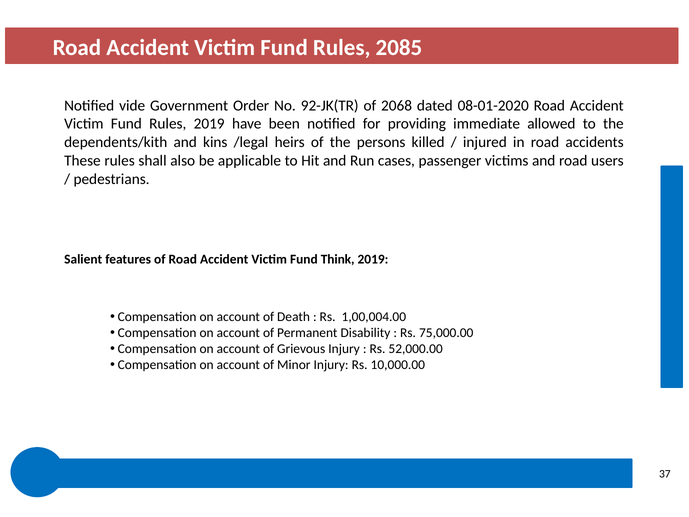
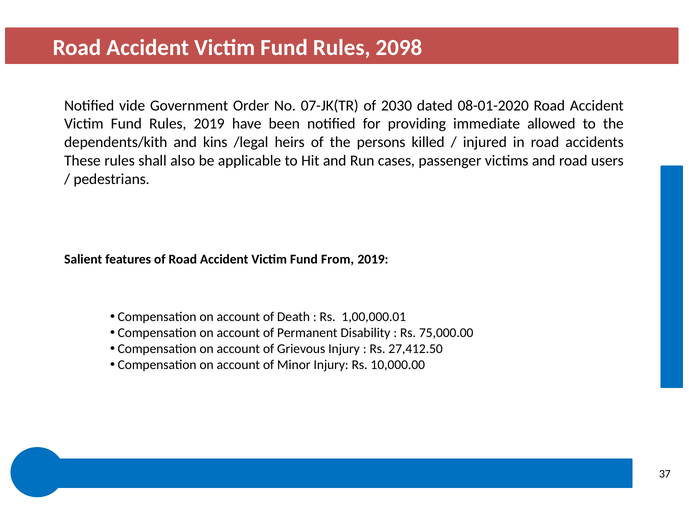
2085: 2085 -> 2098 (399, 47)
92-JK(TR: 92-JK(TR -> 07-JK(TR (330, 106)
2068: 2068 -> 2030 (397, 106)
Think: Think -> From (338, 259)
1,00,004.00: 1,00,004.00 -> 1,00,000.01 (374, 317)
52,000.00: 52,000.00 -> 27,412.50 (416, 349)
